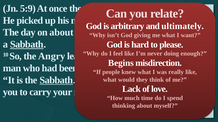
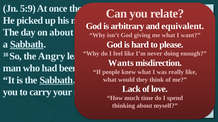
ultimately: ultimately -> equivalent (183, 26)
Begins: Begins -> Wants (121, 63)
